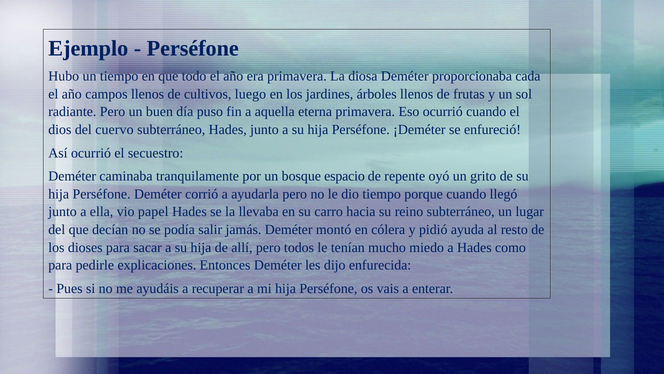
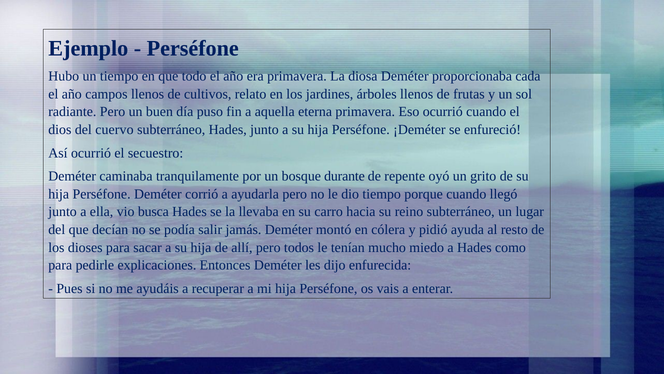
luego: luego -> relato (251, 94)
espacio: espacio -> durante (345, 176)
papel: papel -> busca (153, 212)
